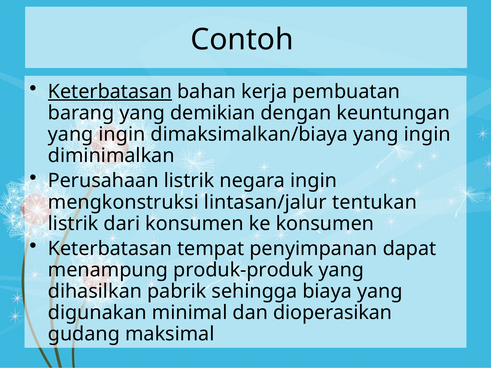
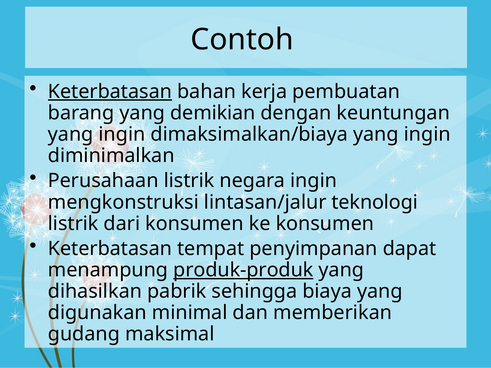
tentukan: tentukan -> teknologi (375, 202)
produk-produk underline: none -> present (243, 270)
dioperasikan: dioperasikan -> memberikan (333, 313)
